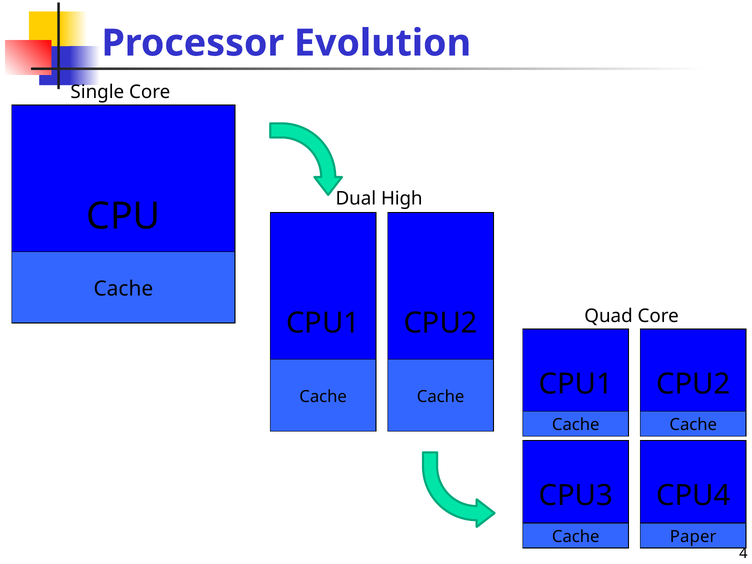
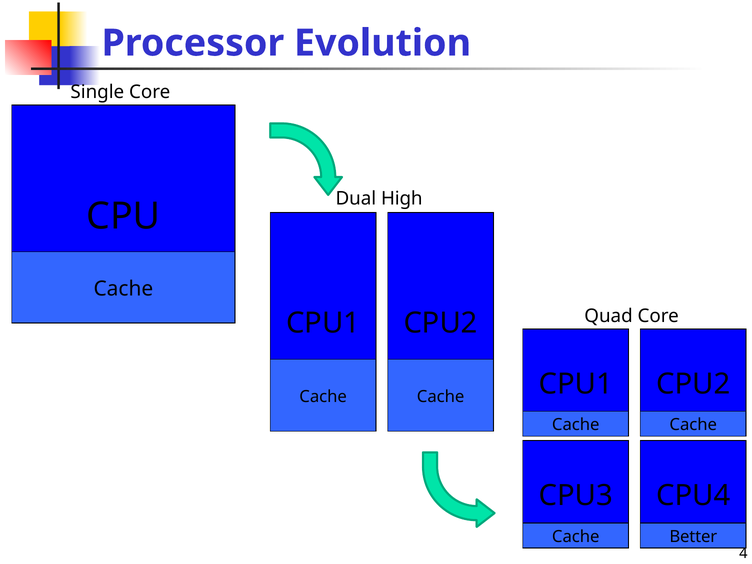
Paper: Paper -> Better (693, 537)
